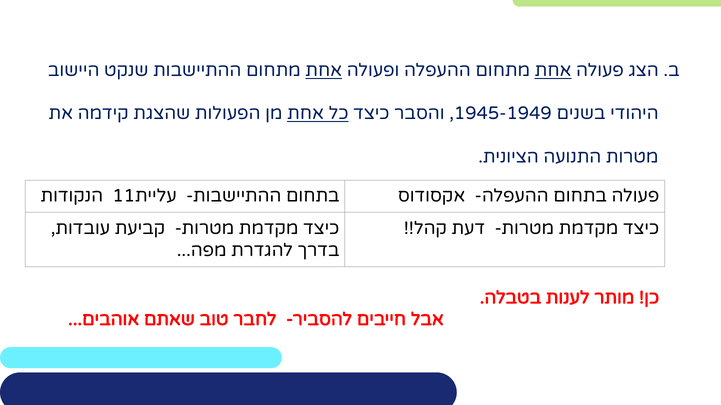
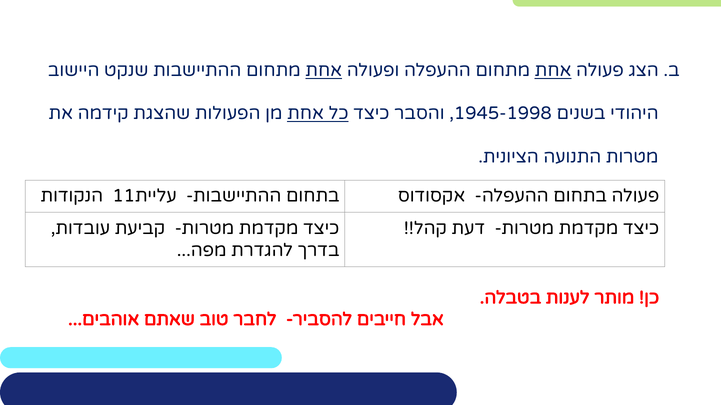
1945-1949: 1945-1949 -> 1945-1998 (503, 114)
